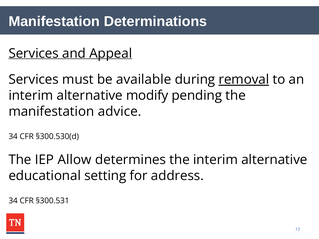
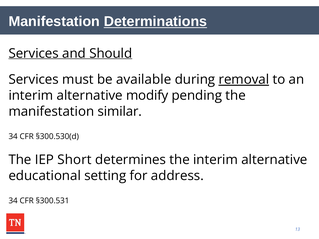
Determinations underline: none -> present (155, 22)
Appeal: Appeal -> Should (111, 54)
advice: advice -> similar (120, 112)
Allow: Allow -> Short (74, 160)
